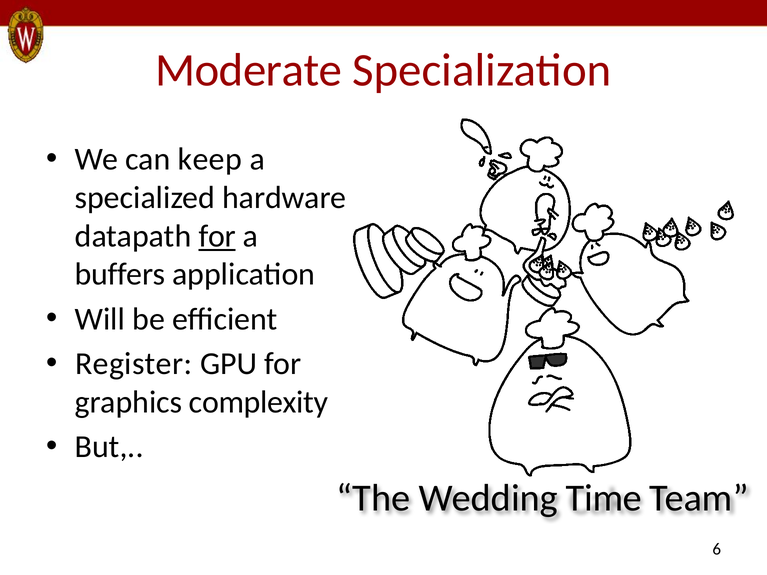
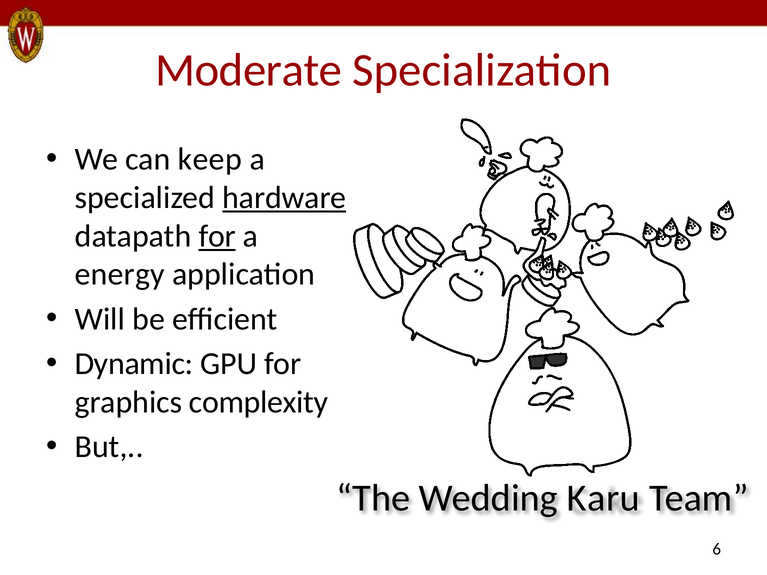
hardware underline: none -> present (284, 198)
buffers: buffers -> energy (120, 275)
Register: Register -> Dynamic (134, 364)
Time: Time -> Karu (603, 498)
